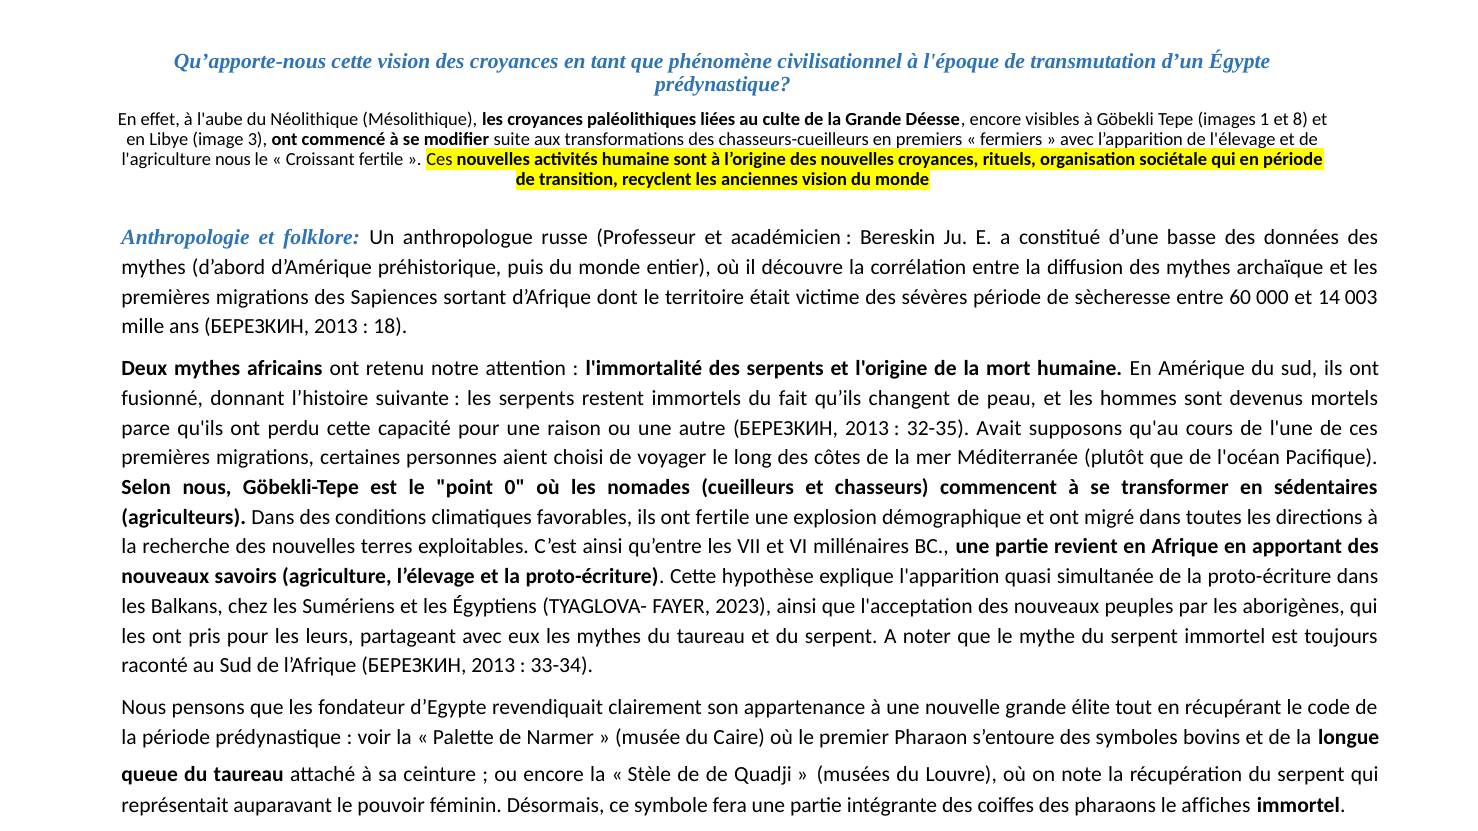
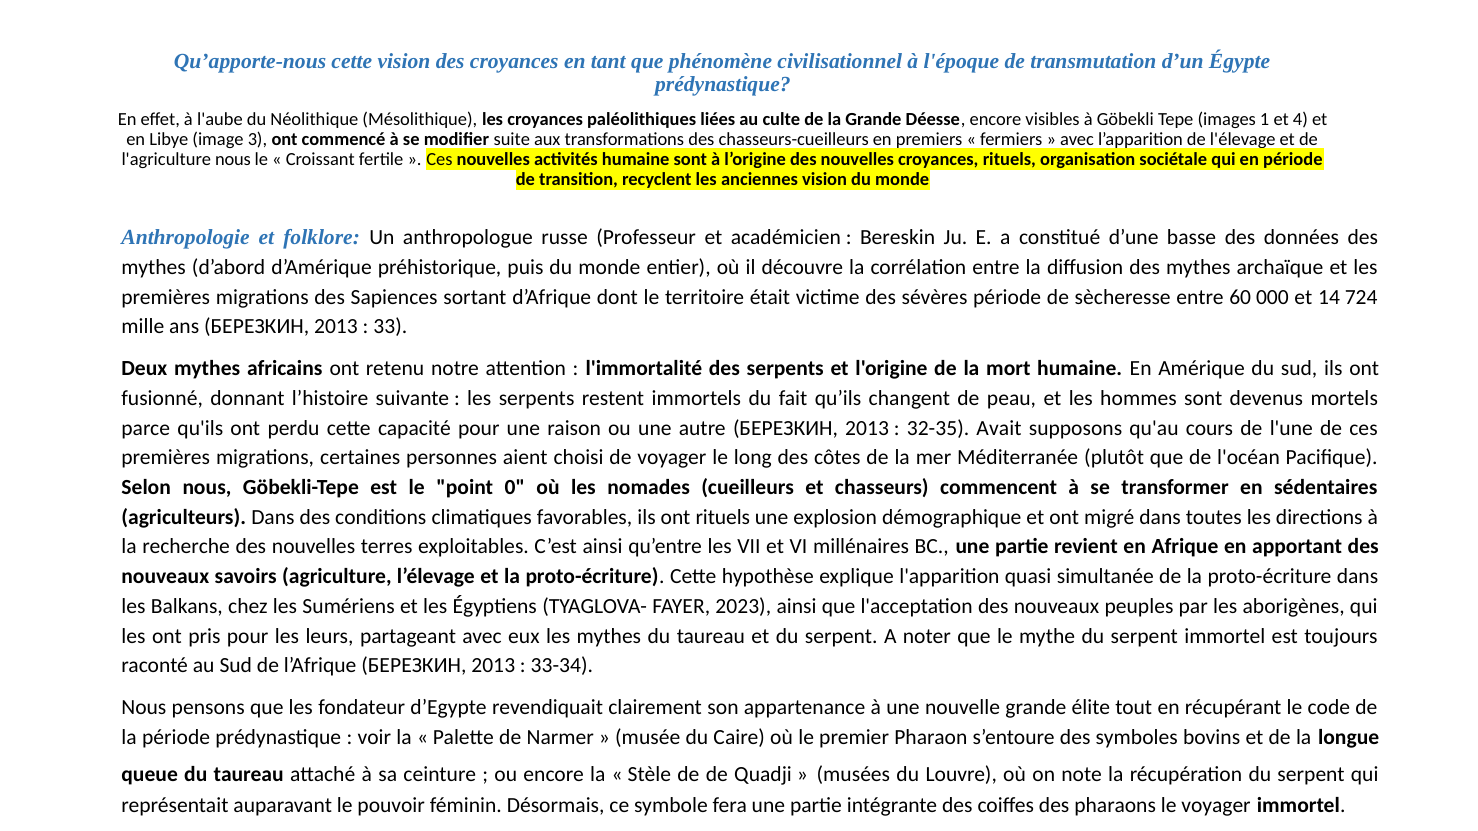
8: 8 -> 4 (1300, 120)
003: 003 -> 724 (1361, 297)
18: 18 -> 33 (390, 327)
ont fertile: fertile -> rituels (723, 517)
le affiches: affiches -> voyager (1216, 806)
